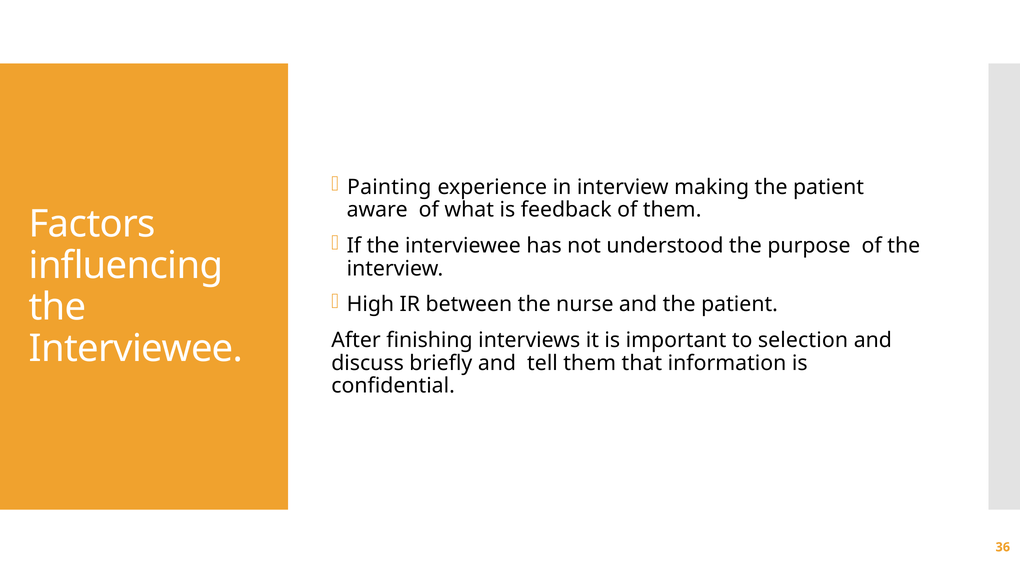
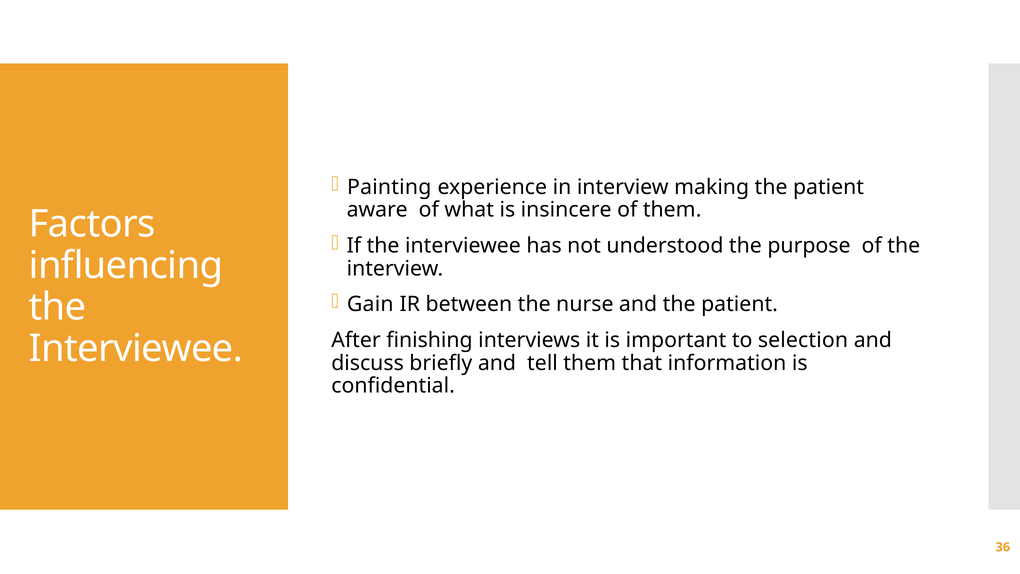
feedback: feedback -> insincere (566, 210)
High: High -> Gain (370, 304)
